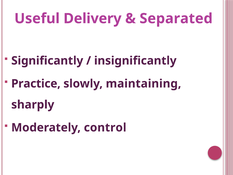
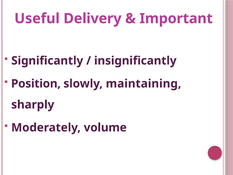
Separated: Separated -> Important (176, 18)
Practice: Practice -> Position (36, 84)
control: control -> volume (105, 127)
